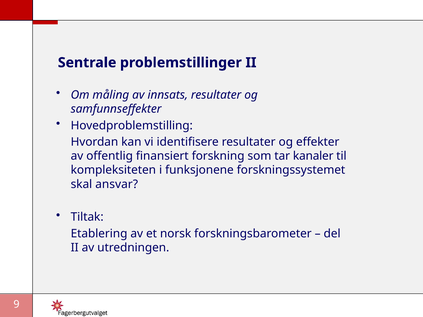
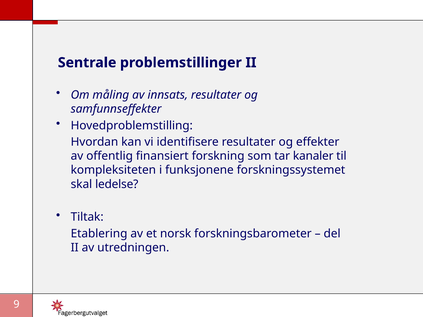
ansvar: ansvar -> ledelse (117, 184)
